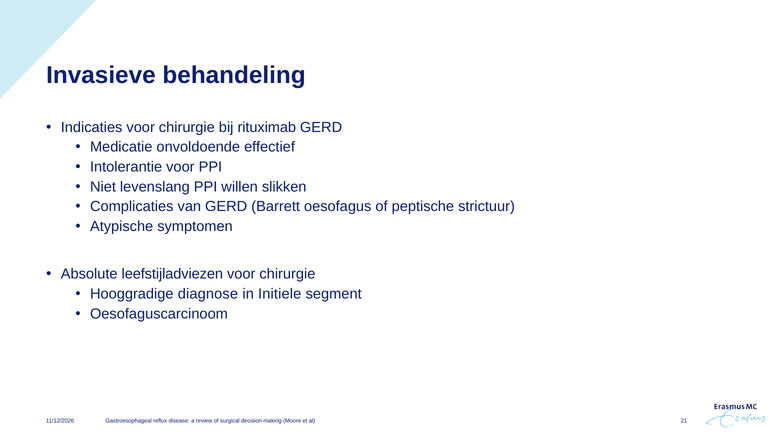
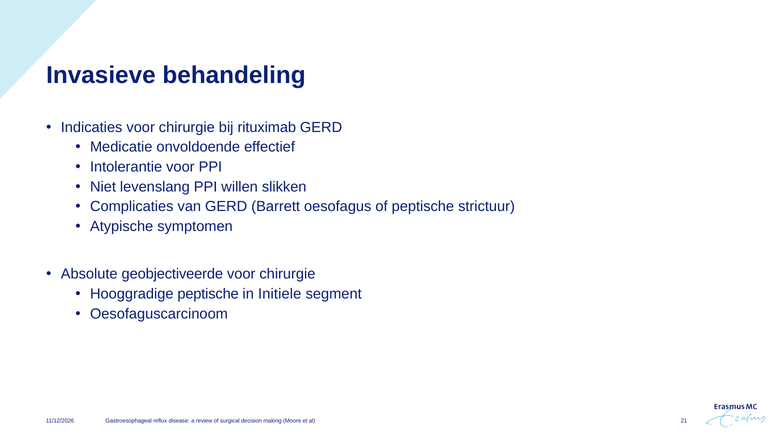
leefstijladviezen: leefstijladviezen -> geobjectiveerde (172, 274)
Hooggradige diagnose: diagnose -> peptische (208, 294)
